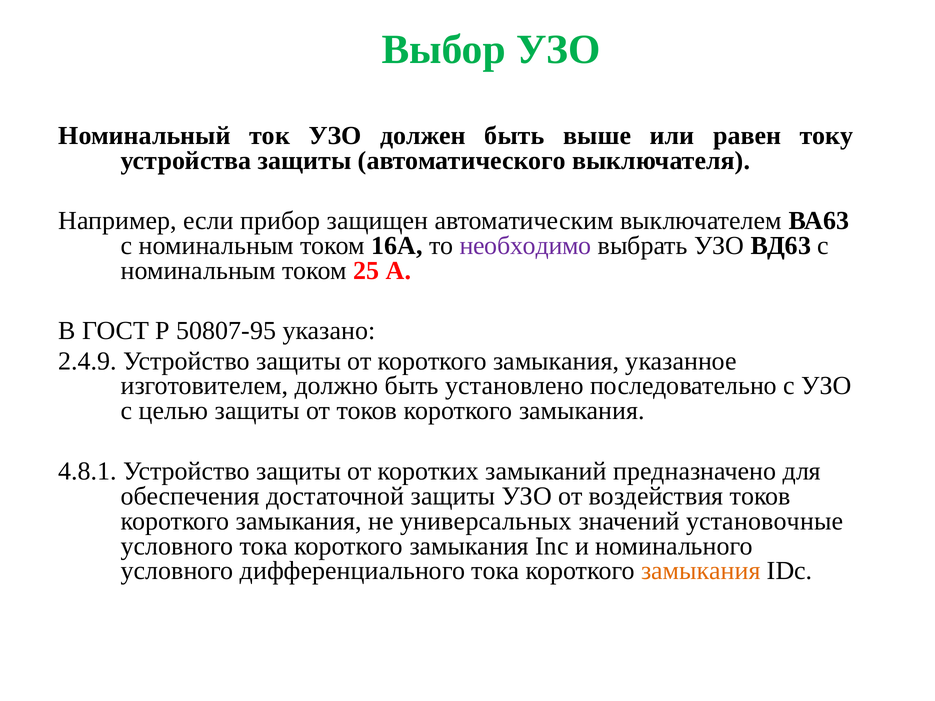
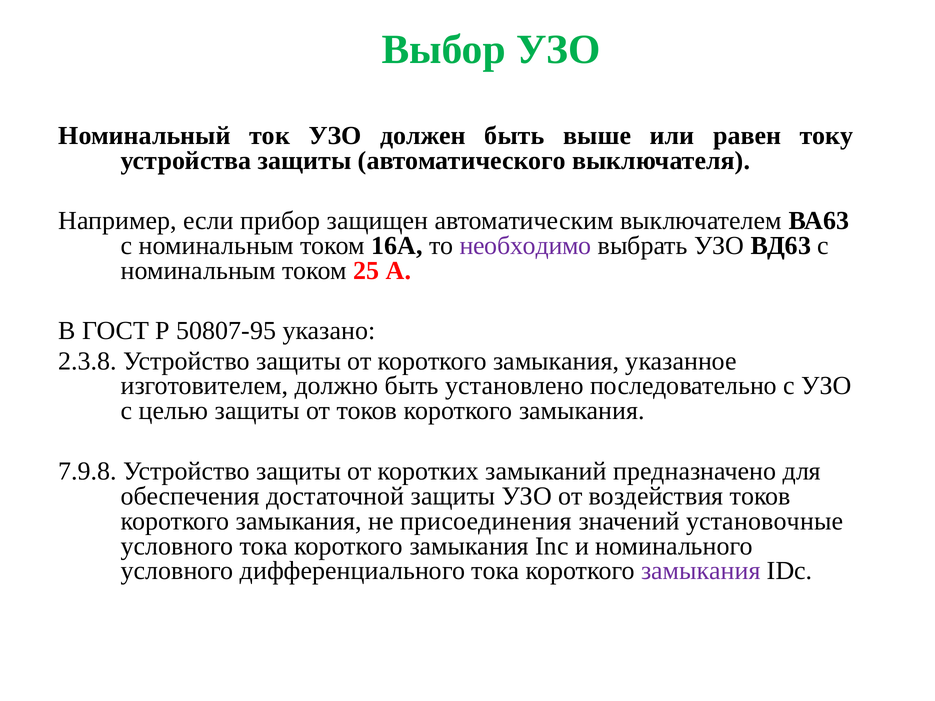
2.4.9: 2.4.9 -> 2.3.8 (88, 361)
4.8.1: 4.8.1 -> 7.9.8 (88, 471)
универсальных: универсальных -> присоединения (486, 521)
замыкания colour: orange -> purple (701, 571)
